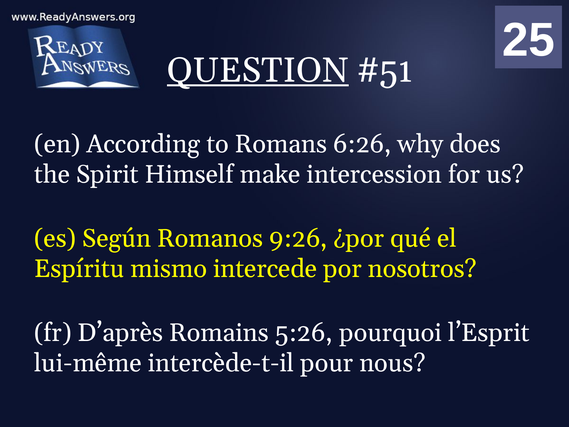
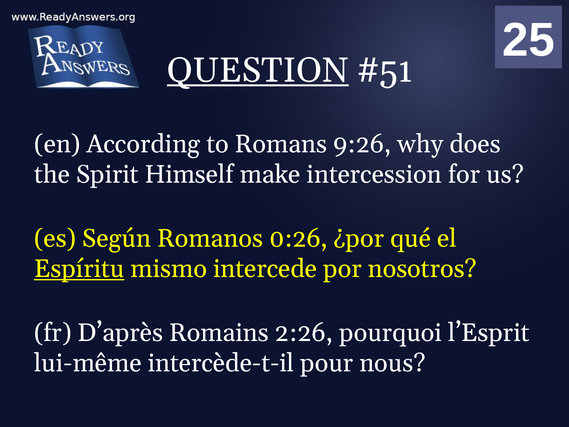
6:26: 6:26 -> 9:26 (362, 144)
9:26: 9:26 -> 0:26 (298, 238)
Espíritu underline: none -> present (79, 269)
5:26: 5:26 -> 2:26 (304, 333)
